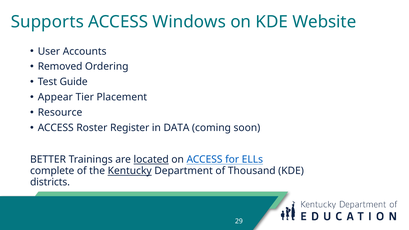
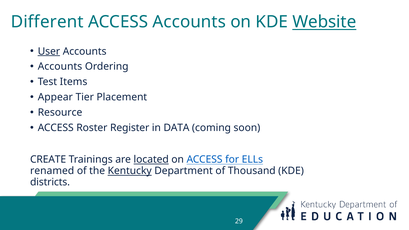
Supports: Supports -> Different (47, 22)
ACCESS Windows: Windows -> Accounts (189, 22)
Website underline: none -> present (324, 22)
User underline: none -> present (49, 51)
Removed: Removed -> Accounts (60, 67)
Guide: Guide -> Items (74, 82)
BETTER: BETTER -> CREATE (48, 160)
complete: complete -> renamed (52, 171)
